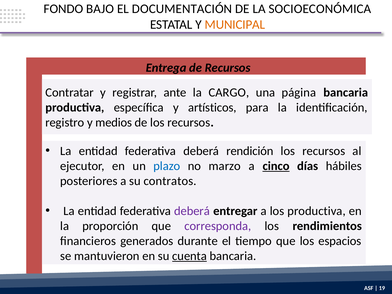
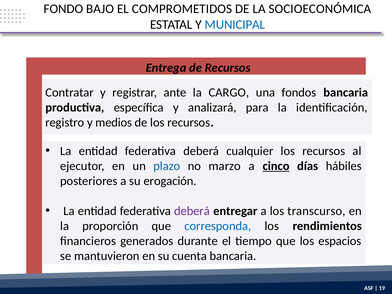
DOCUMENTACIÓN: DOCUMENTACIÓN -> COMPROMETIDOS (182, 9)
MUNICIPAL colour: orange -> blue (235, 25)
página: página -> fondos (299, 93)
artísticos: artísticos -> analizará (212, 108)
rendición: rendición -> cualquier (250, 151)
contratos: contratos -> erogación (170, 181)
los productiva: productiva -> transcurso (316, 211)
corresponda colour: purple -> blue (218, 226)
cuenta underline: present -> none (190, 256)
